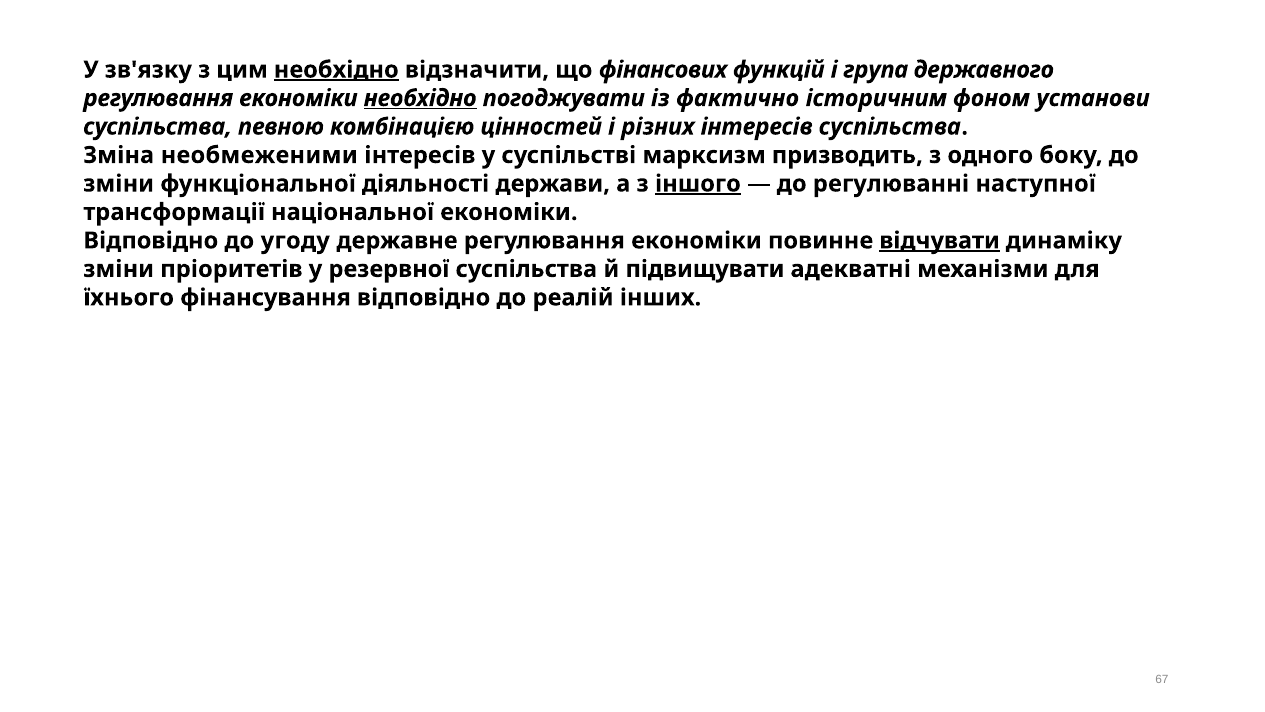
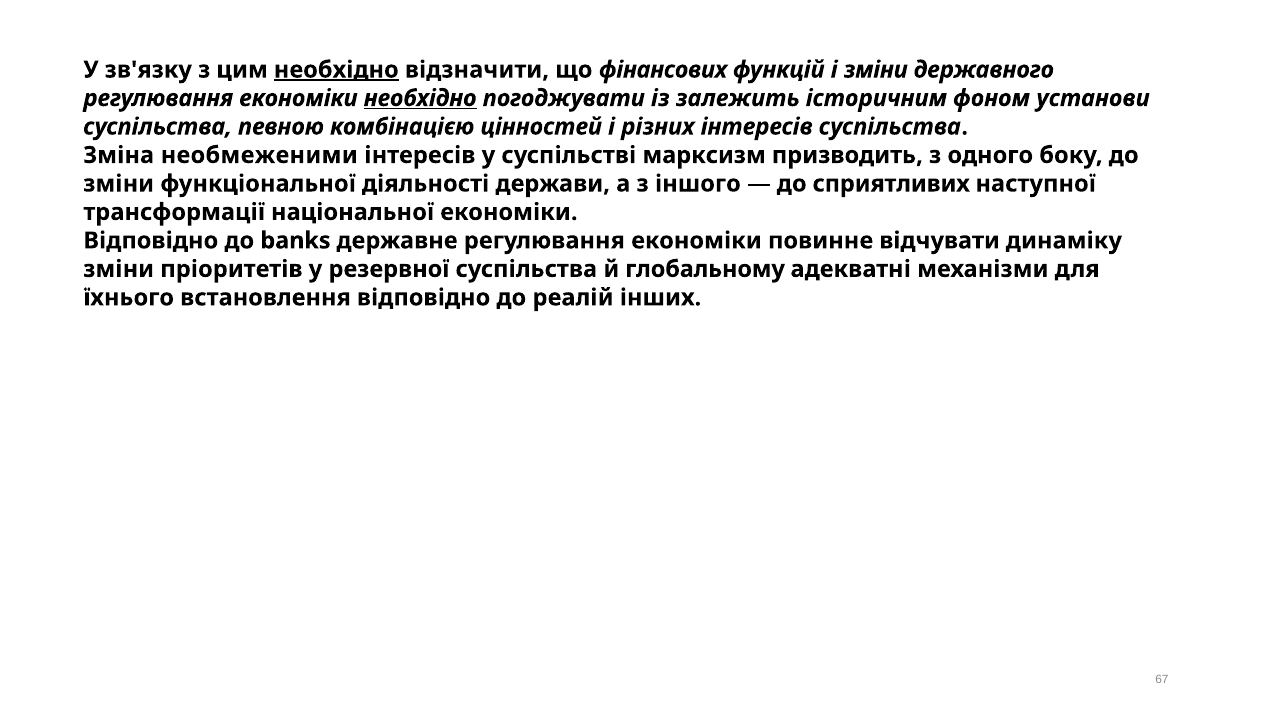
і група: група -> зміни (876, 70)
фактично: фактично -> залежить (738, 98)
іншого underline: present -> none (698, 184)
регулюванні: регулюванні -> сприятливих (891, 184)
угоду: угоду -> banks (295, 240)
відчувати underline: present -> none (940, 240)
підвищувати: підвищувати -> глобальному (705, 269)
фінансування: фінансування -> встановлення (265, 297)
